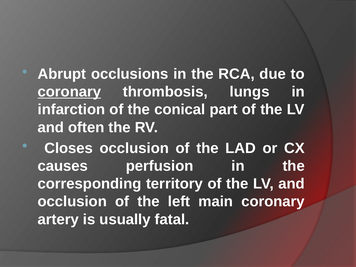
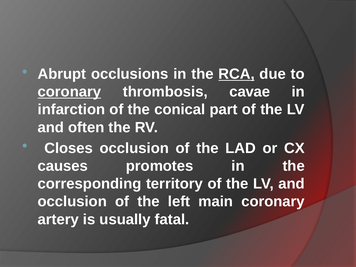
RCA underline: none -> present (237, 74)
lungs: lungs -> cavae (250, 92)
perfusion: perfusion -> promotes (160, 166)
